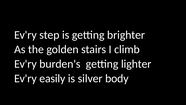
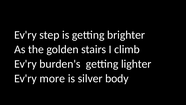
easily: easily -> more (52, 78)
